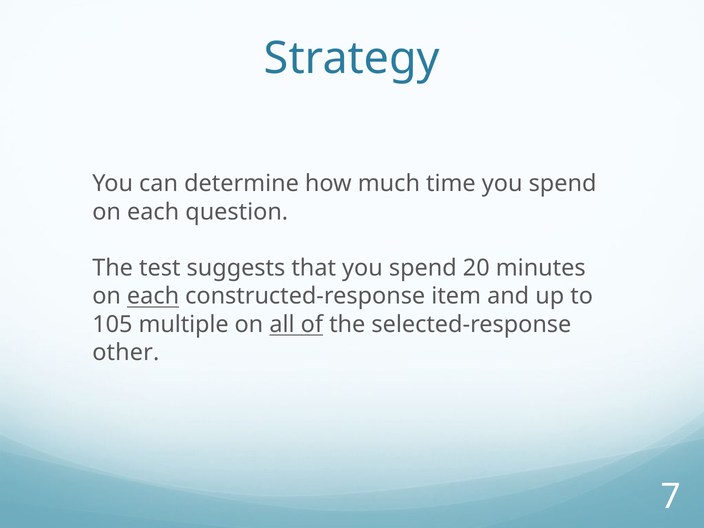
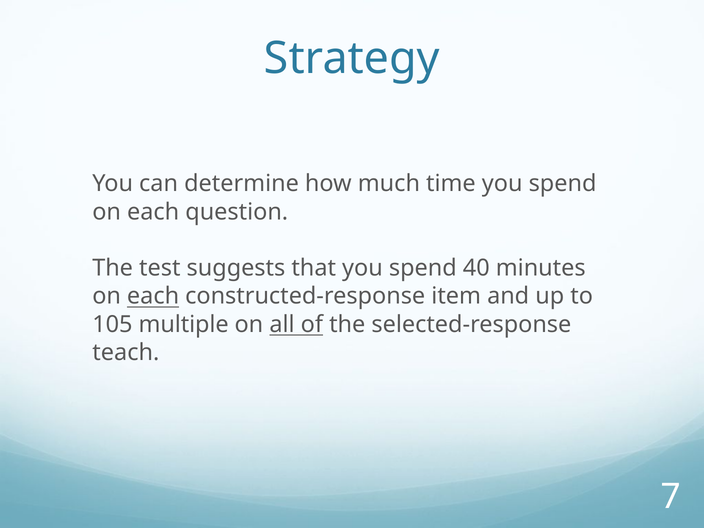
20: 20 -> 40 (476, 268)
other: other -> teach (126, 353)
